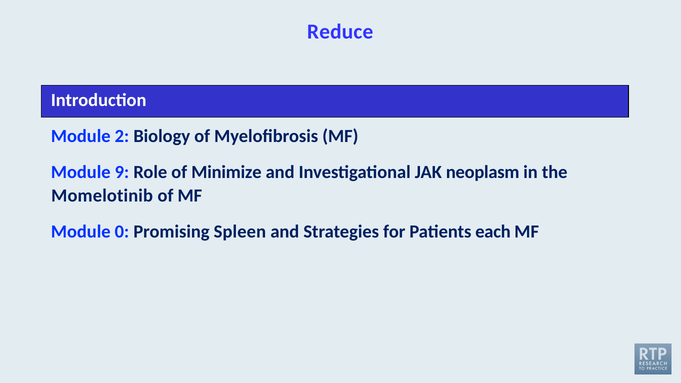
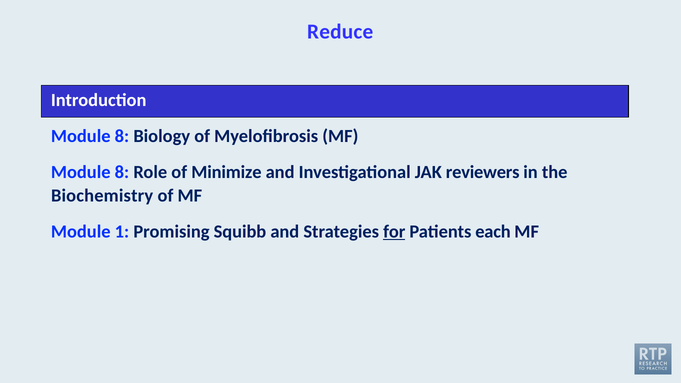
2: 2 -> 8 (122, 136)
9: 9 -> 8 (122, 172)
neoplasm: neoplasm -> reviewers (483, 172)
Momelotinib: Momelotinib -> Biochemistry (102, 196)
0: 0 -> 1 (122, 232)
Spleen: Spleen -> Squibb (240, 232)
for underline: none -> present (394, 232)
